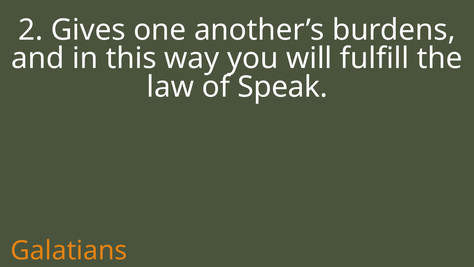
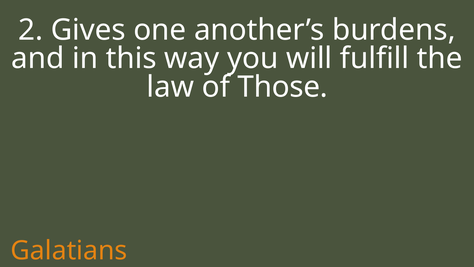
Speak: Speak -> Those (283, 87)
